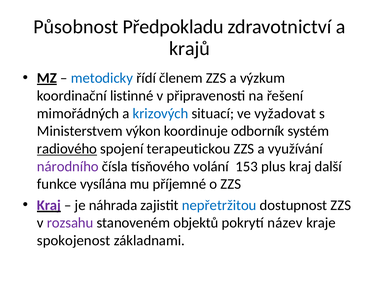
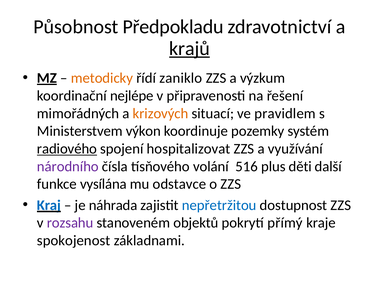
krajů underline: none -> present (190, 48)
metodicky colour: blue -> orange (102, 78)
členem: členem -> zaniklo (181, 78)
listinné: listinné -> nejlépe (132, 96)
krizových colour: blue -> orange (161, 113)
vyžadovat: vyžadovat -> pravidlem (285, 113)
odborník: odborník -> pozemky (258, 131)
terapeutickou: terapeutickou -> hospitalizovat (189, 149)
153: 153 -> 516 (247, 167)
plus kraj: kraj -> děti (300, 167)
příjemné: příjemné -> odstavce (179, 184)
Kraj colour: purple -> blue (49, 205)
název: název -> přímý (285, 223)
